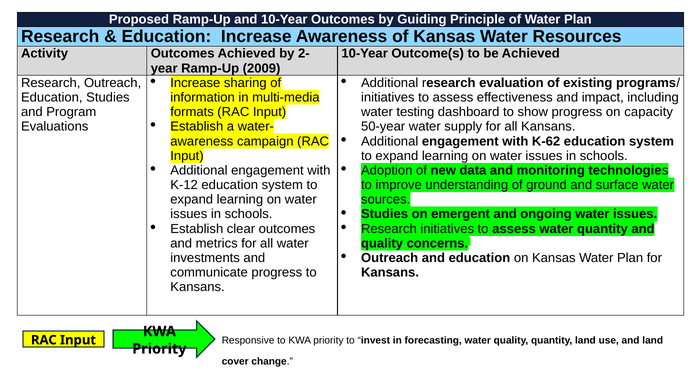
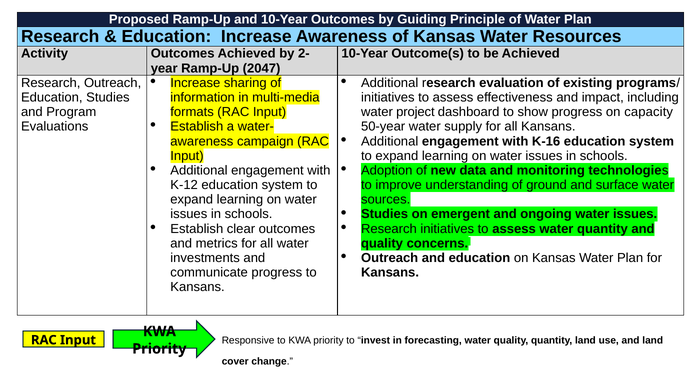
2009: 2009 -> 2047 (262, 68)
testing: testing -> project (415, 112)
K-62: K-62 -> K-16 (546, 141)
